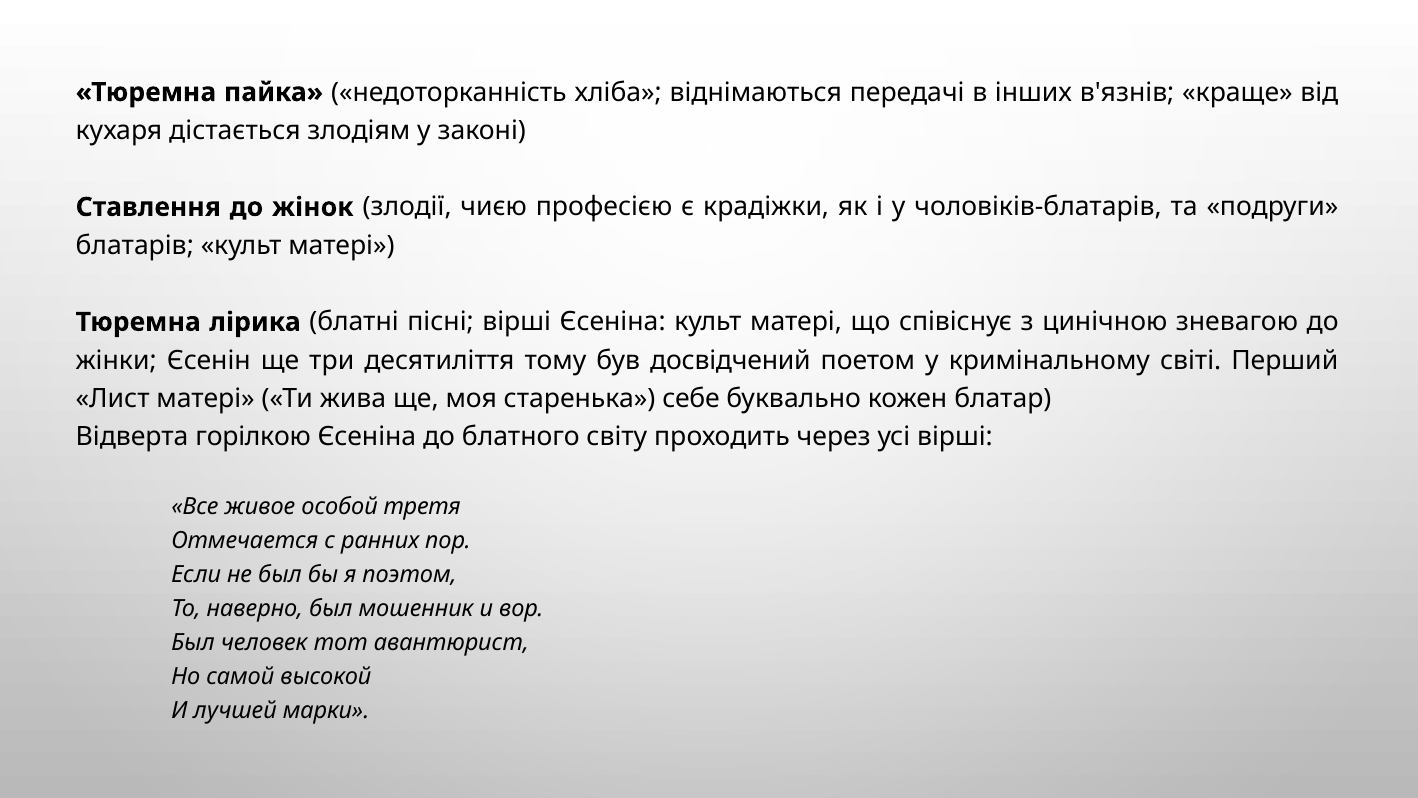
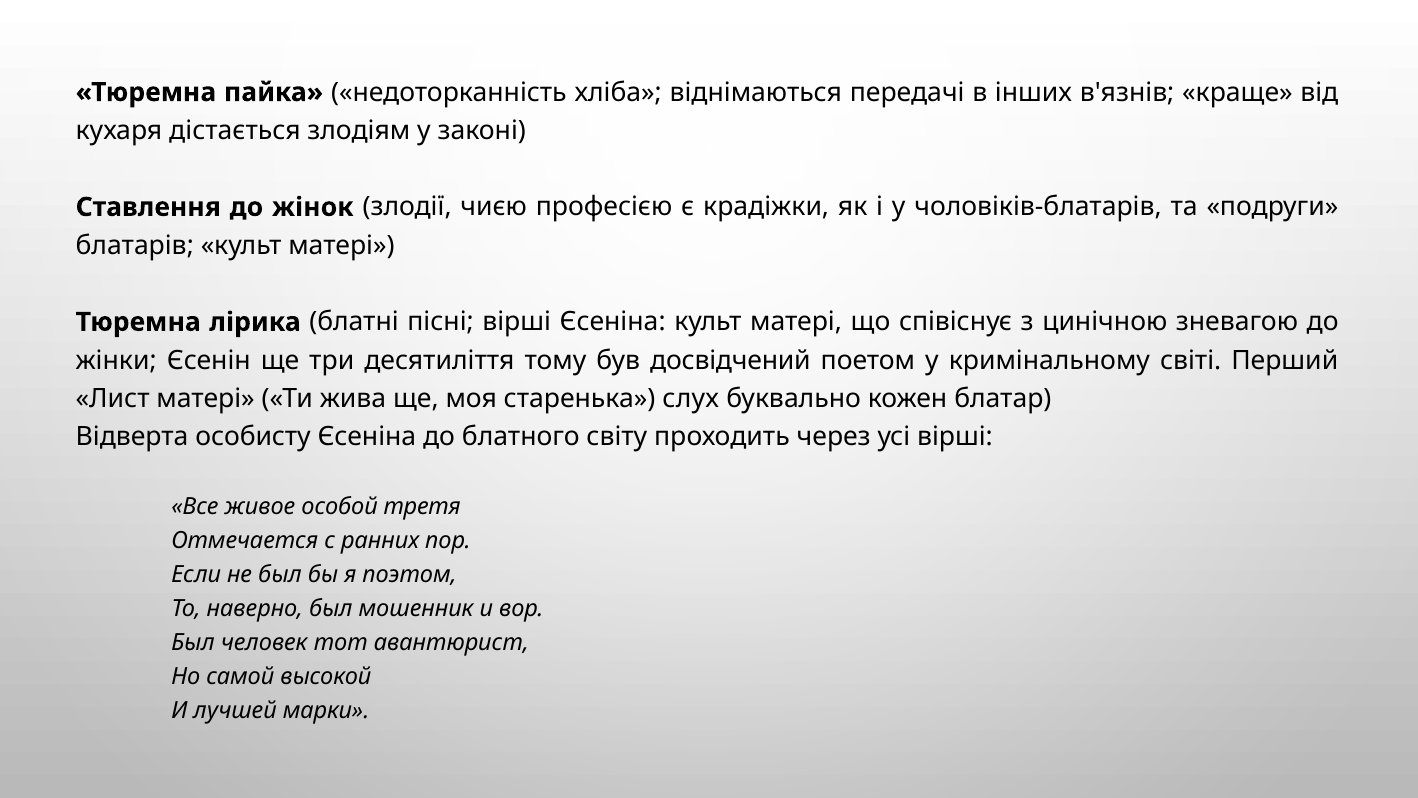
себе: себе -> слух (691, 398)
горілкою: горілкою -> особисту (253, 437)
